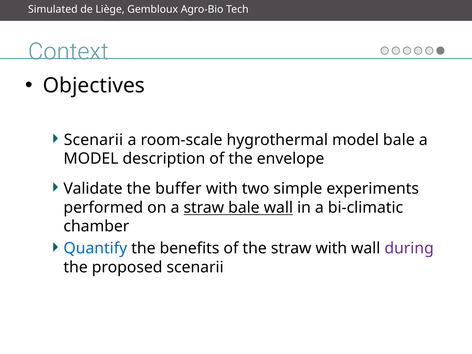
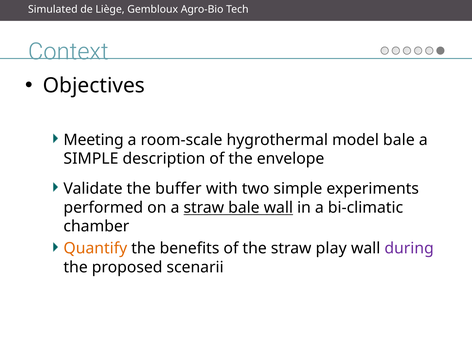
Scenarii: Scenarii -> Meeting (94, 140)
MODEL: MODEL -> SIMPLE (91, 159)
Quantify colour: blue -> orange (95, 248)
straw with: with -> play (331, 248)
